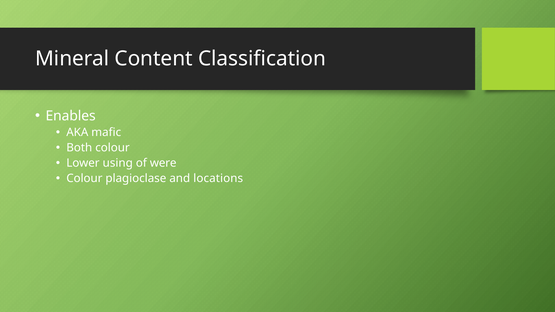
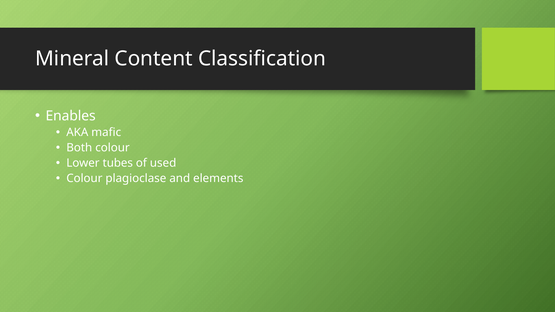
using: using -> tubes (118, 163)
were: were -> used (163, 163)
locations: locations -> elements (218, 179)
